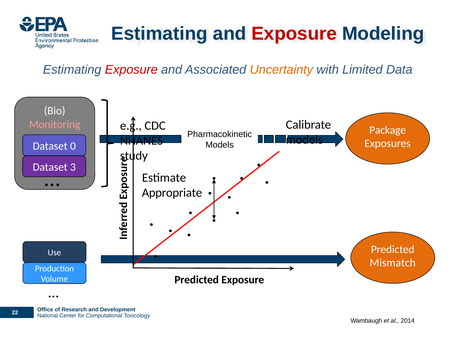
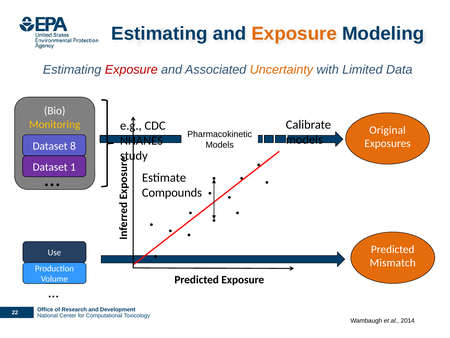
Exposure colour: red -> orange (294, 34)
Monitoring colour: pink -> yellow (55, 124)
Package: Package -> Original (388, 130)
0: 0 -> 8 (73, 146)
3: 3 -> 1 (73, 167)
Appropriate: Appropriate -> Compounds (172, 192)
